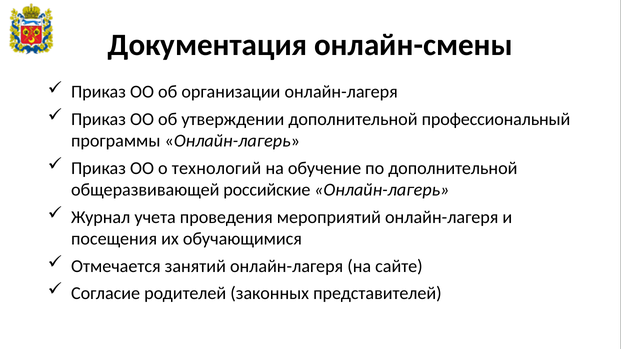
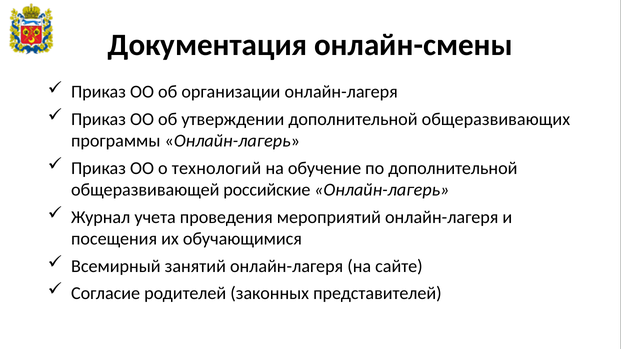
профессиональный: профессиональный -> общеразвивающих (496, 119)
Отмечается: Отмечается -> Всемирный (116, 266)
